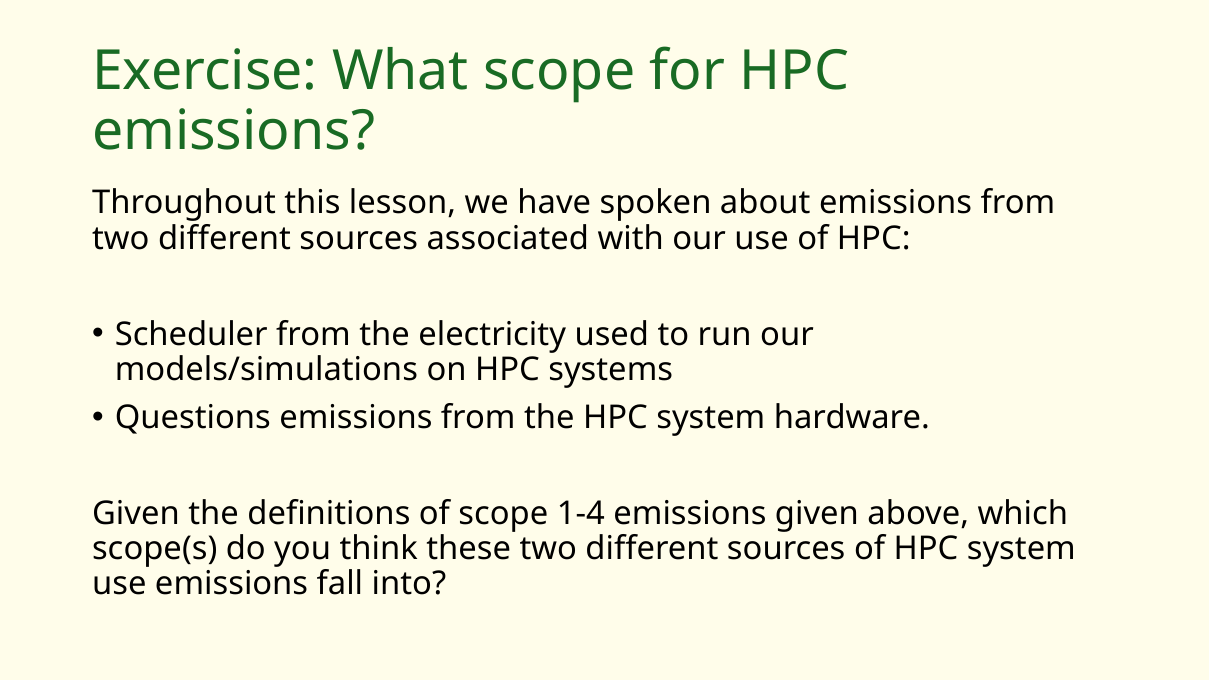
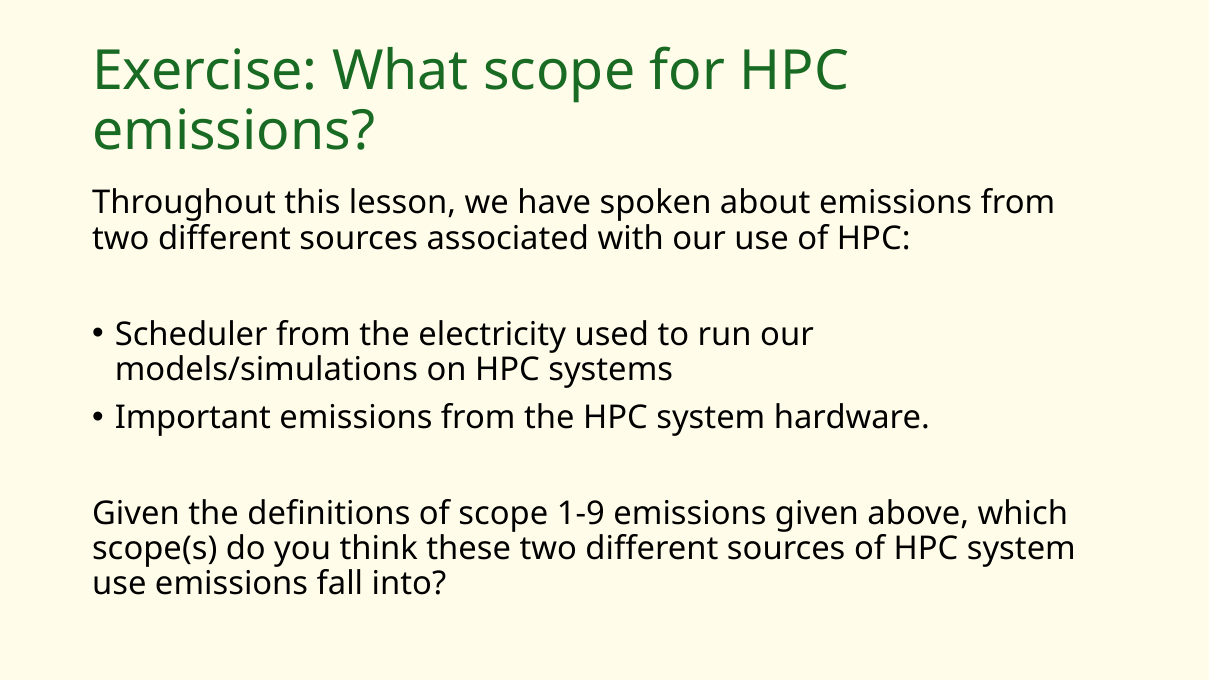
Questions: Questions -> Important (193, 418)
1-4: 1-4 -> 1-9 (581, 513)
